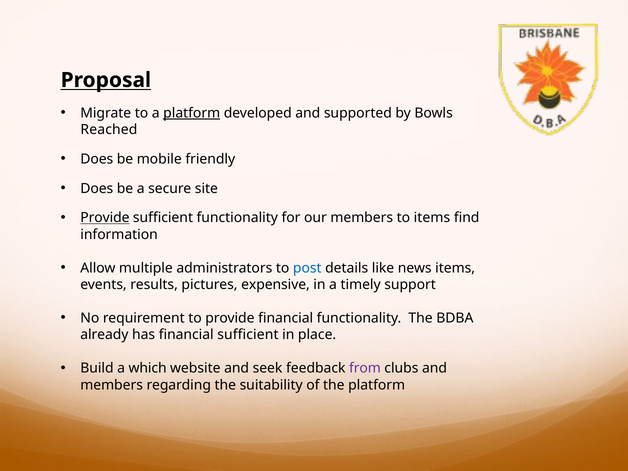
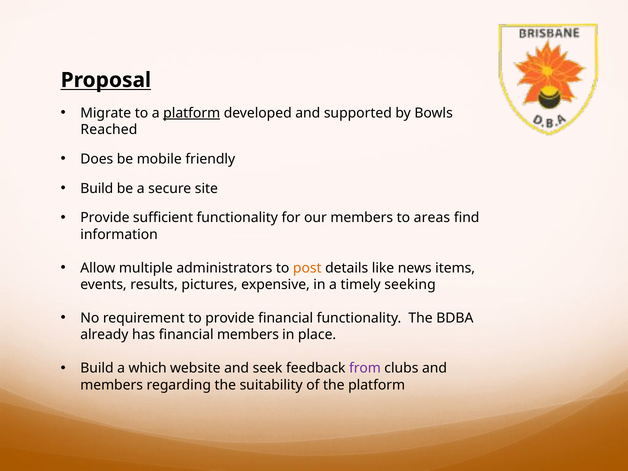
Does: Does -> Build (97, 188)
Provide underline: present -> none (105, 218)
to items: items -> areas (432, 218)
post colour: blue -> orange (307, 268)
support: support -> seeking (410, 285)
financial sufficient: sufficient -> members (248, 335)
